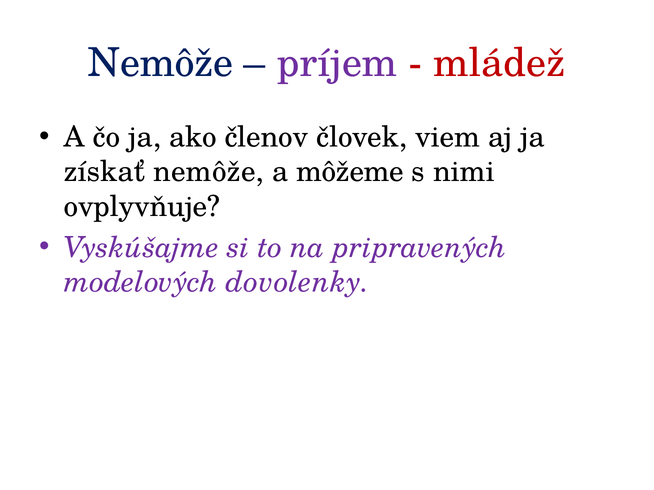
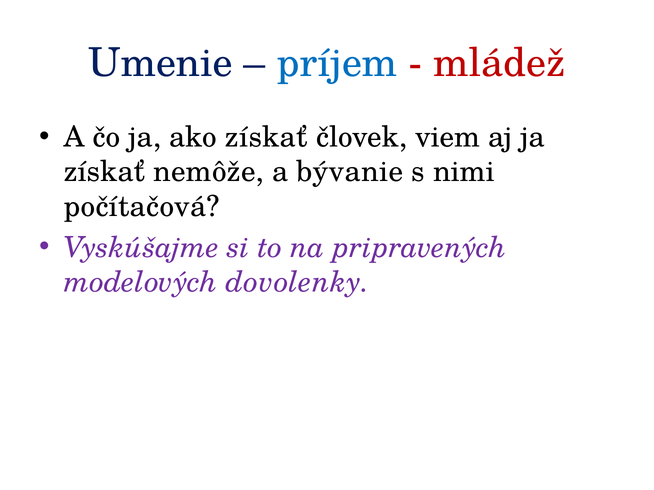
Nemôže: Nemôže -> Umenie (160, 63)
príjem colour: purple -> blue (337, 63)
ako členov: členov -> získať (266, 137)
môžeme: môžeme -> bývanie (350, 172)
ovplyvňuje: ovplyvňuje -> počítačová (142, 207)
